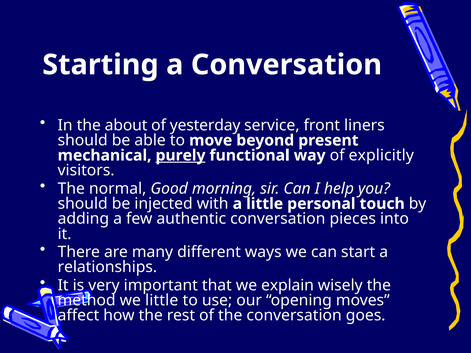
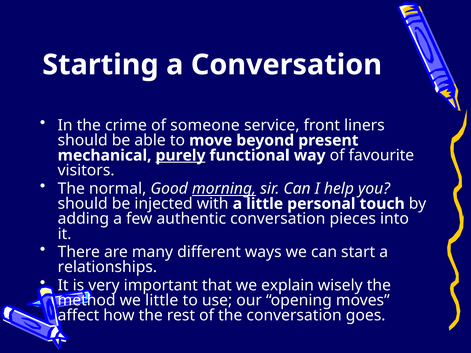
about: about -> crime (126, 125)
yesterday: yesterday -> someone (205, 125)
explicitly: explicitly -> favourite (381, 156)
morning underline: none -> present (224, 189)
